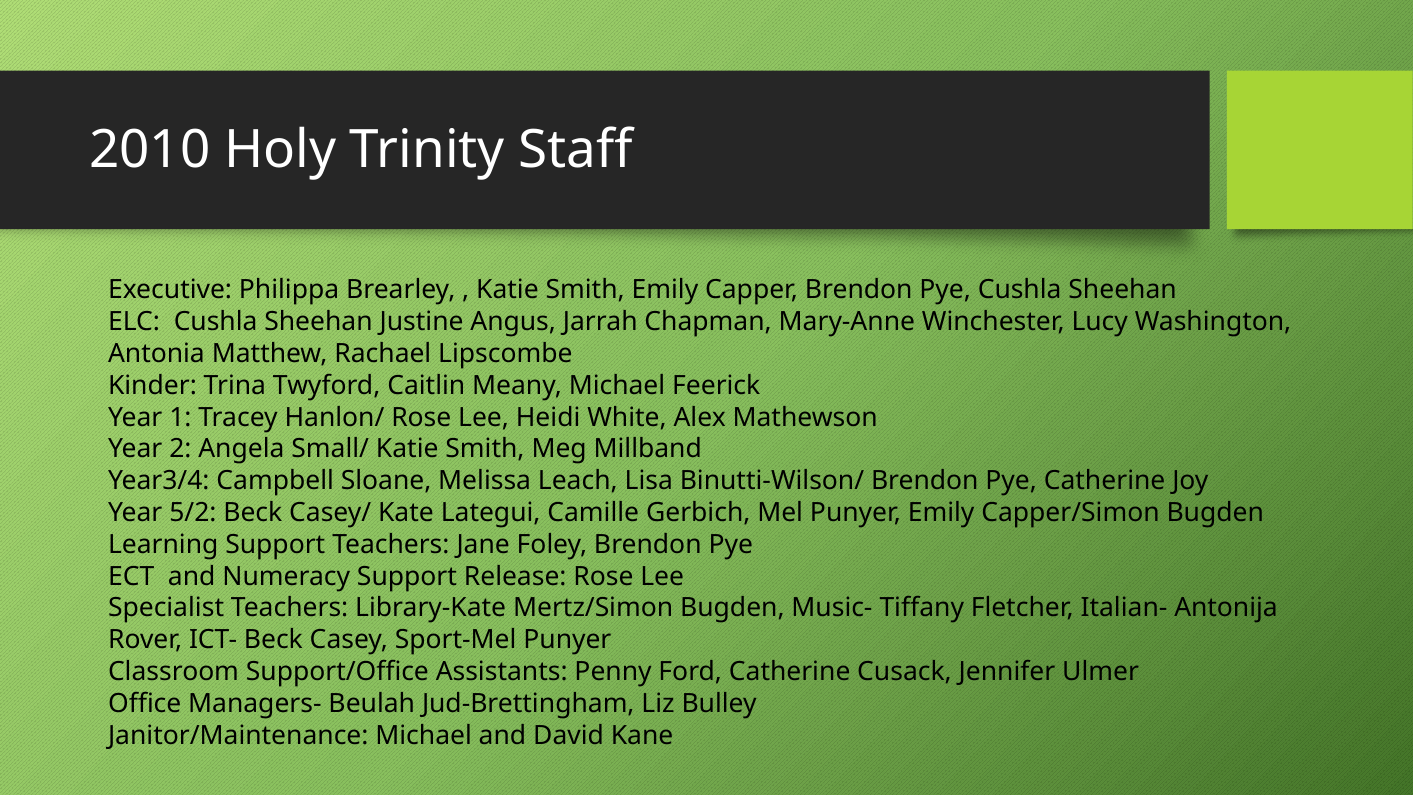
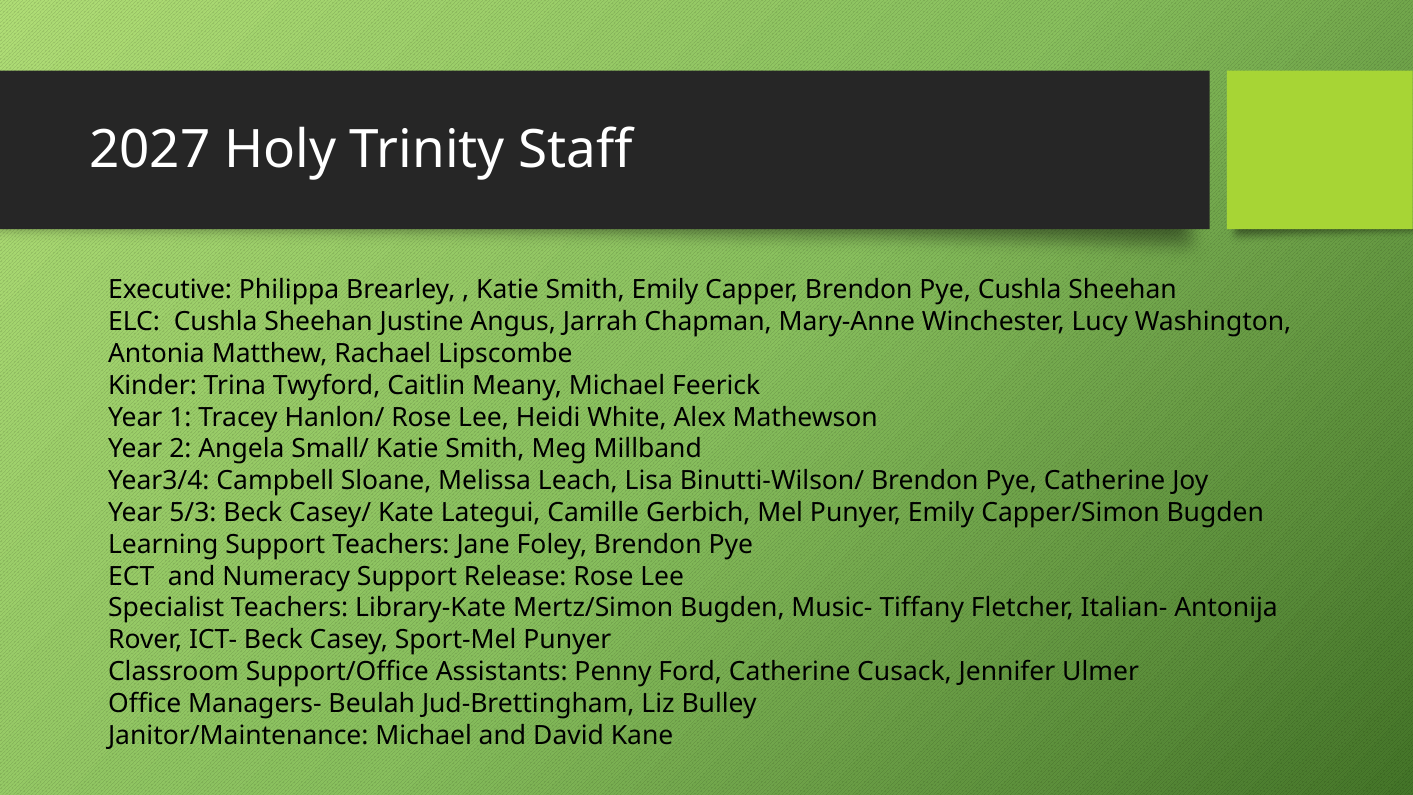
2010: 2010 -> 2027 (150, 150)
5/2: 5/2 -> 5/3 (193, 513)
